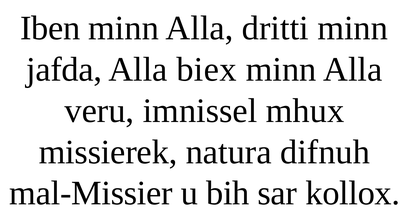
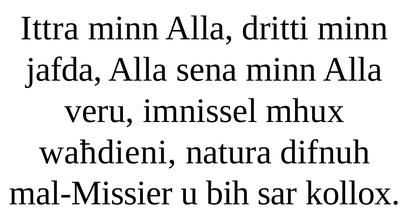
Iben: Iben -> Ittra (50, 28)
biex: biex -> sena (207, 70)
missierek: missierek -> waħdieni (108, 152)
